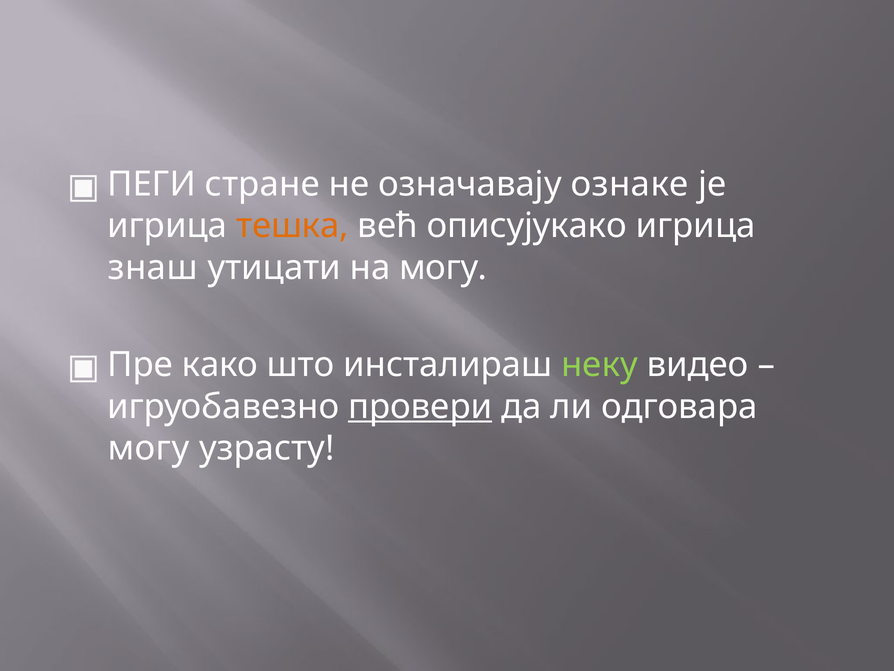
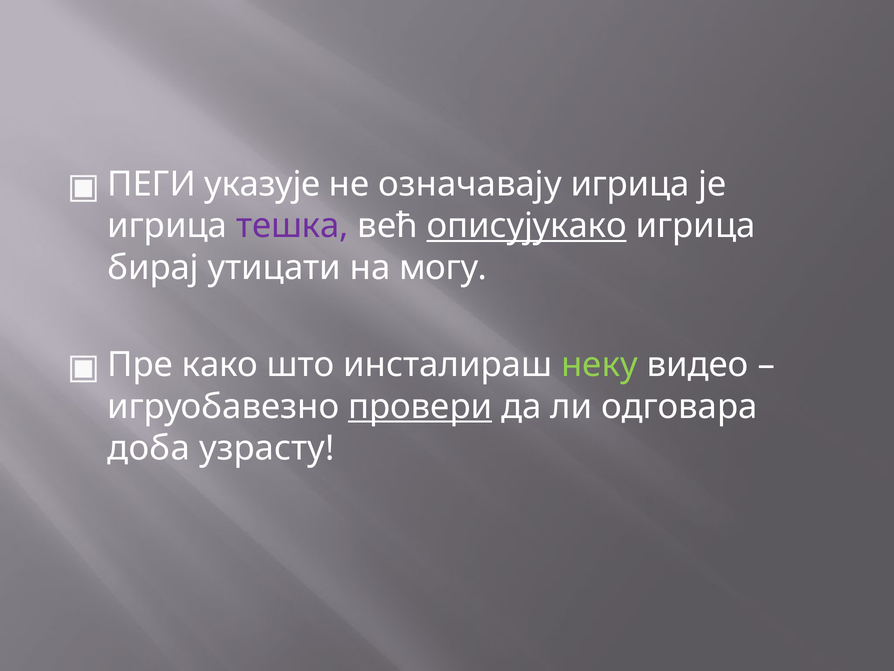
стране: стране -> указује (263, 184)
означавају ознаке: ознаке -> игрица (630, 184)
тешка colour: orange -> purple (292, 226)
описујукако underline: none -> present (527, 226)
знаш: знаш -> бирај (153, 267)
могу: могу -> доба (149, 448)
